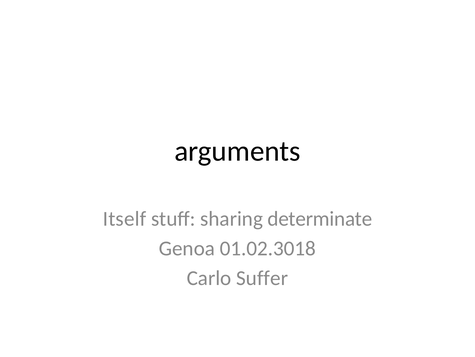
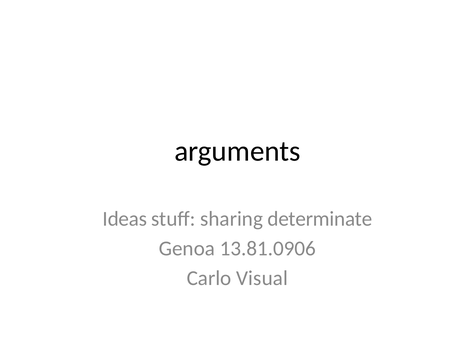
Itself: Itself -> Ideas (125, 218)
01.02.3018: 01.02.3018 -> 13.81.0906 (268, 248)
Suffer: Suffer -> Visual (262, 278)
